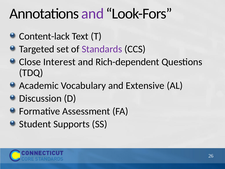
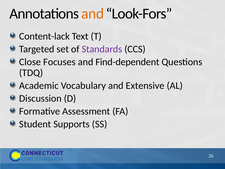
and colour: purple -> orange (93, 14)
Interest: Interest -> Focuses (59, 62)
Rich-dependent: Rich-dependent -> Find-dependent (127, 62)
